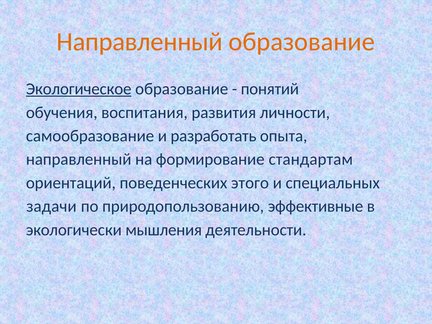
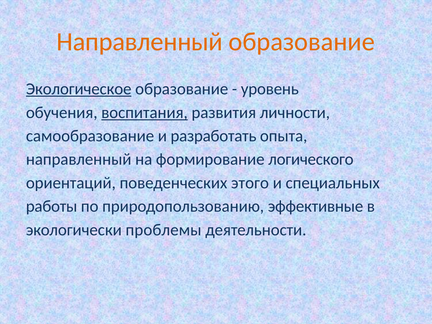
понятий: понятий -> уровень (270, 89)
воспитания underline: none -> present (144, 112)
стандартам: стандартам -> логического (311, 159)
задачи: задачи -> работы (52, 206)
мышления: мышления -> проблемы (164, 230)
